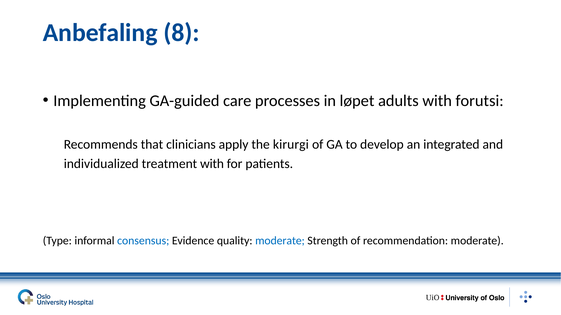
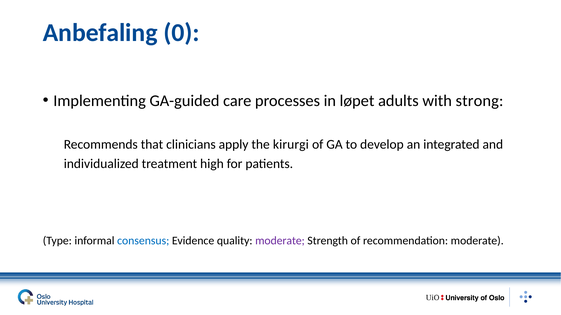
8: 8 -> 0 (181, 33)
forutsi: forutsi -> strong (480, 101)
treatment with: with -> high (212, 164)
moderate colour: blue -> purple (280, 241)
